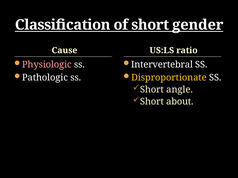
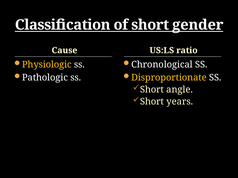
Physiologic colour: pink -> yellow (47, 65)
Intervertebral: Intervertebral -> Chronological (162, 65)
about: about -> years (180, 102)
